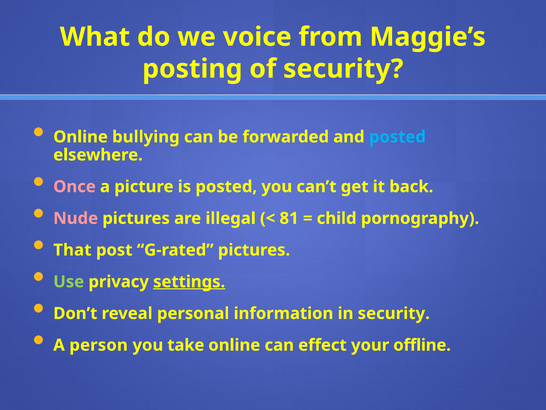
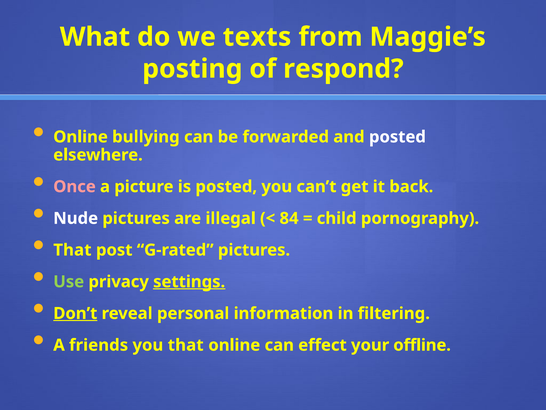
voice: voice -> texts (257, 37)
of security: security -> respond (343, 69)
posted colour: light blue -> white (397, 137)
Nude colour: pink -> white (76, 218)
81: 81 -> 84 (289, 218)
Don’t underline: none -> present (75, 313)
in security: security -> filtering (394, 313)
person: person -> friends (99, 345)
you take: take -> that (186, 345)
